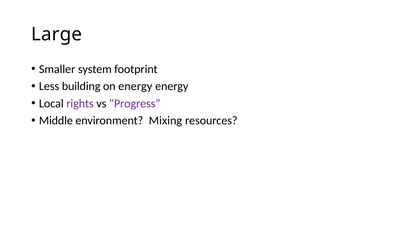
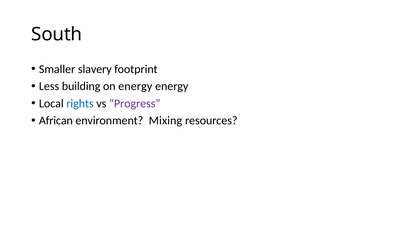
Large: Large -> South (57, 34)
system: system -> slavery (95, 69)
rights colour: purple -> blue (80, 104)
Middle: Middle -> African (56, 121)
